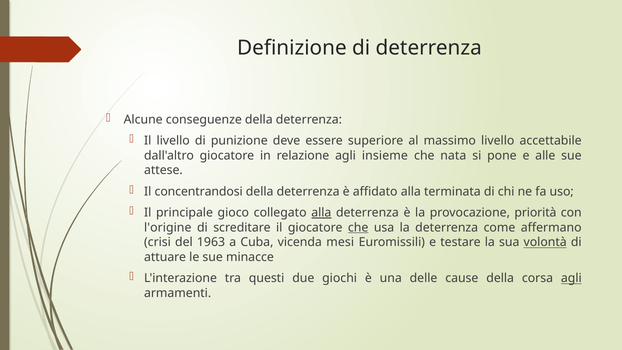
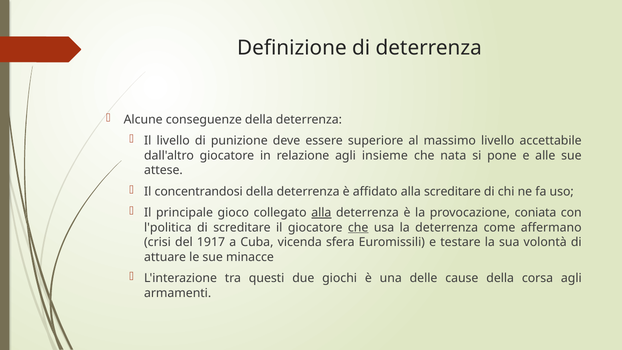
alla terminata: terminata -> screditare (452, 191)
priorità: priorità -> coniata (535, 213)
l'origine: l'origine -> l'politica (168, 227)
1963: 1963 -> 1917 (211, 242)
mesi: mesi -> sfera (340, 242)
volontà underline: present -> none (545, 242)
agli underline: present -> none (571, 278)
